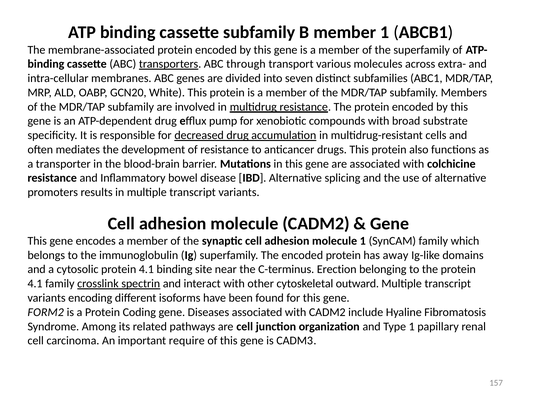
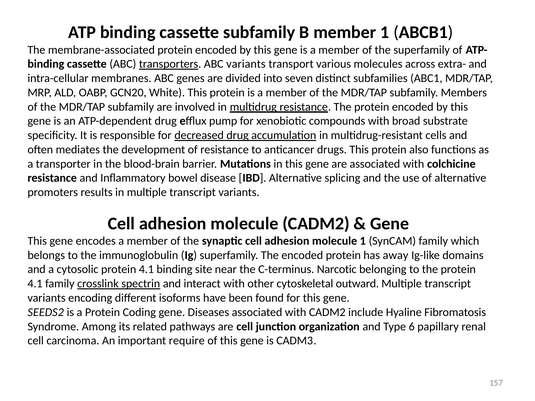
ABC through: through -> variants (246, 64)
Erection: Erection -> Narcotic (337, 270)
FORM2: FORM2 -> SEEDS2 (46, 312)
Type 1: 1 -> 6 (412, 327)
